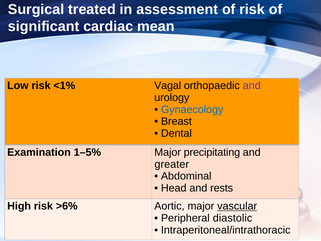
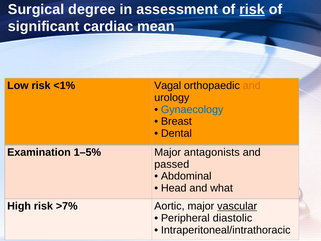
treated: treated -> degree (92, 9)
risk underline: none -> present (252, 9)
and colour: purple -> orange (252, 86)
precipitating: precipitating -> antagonists (212, 152)
greater: greater -> passed (172, 164)
rests: rests -> what (222, 188)
>6%: >6% -> >7% (67, 206)
